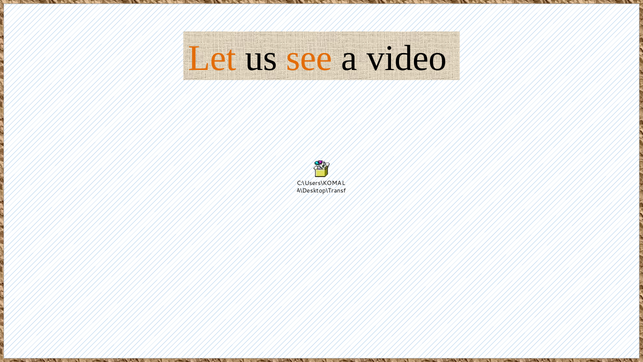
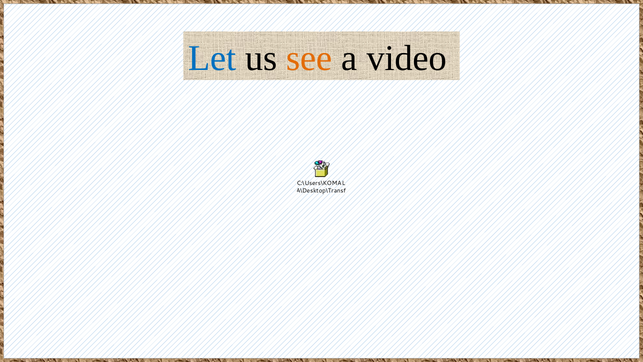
Let colour: orange -> blue (212, 58)
